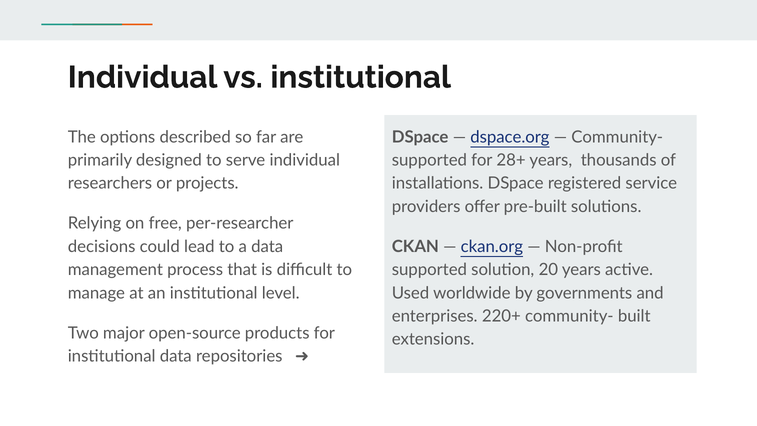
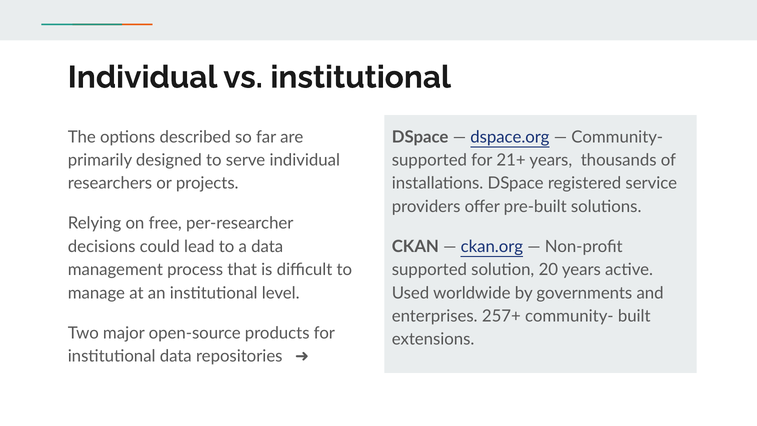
28+: 28+ -> 21+ (511, 160)
220+: 220+ -> 257+ (501, 316)
